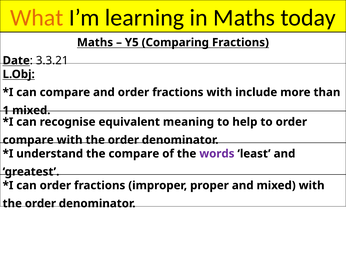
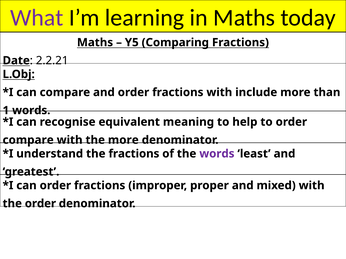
What colour: orange -> purple (37, 18)
3.3.21: 3.3.21 -> 2.2.21 (52, 61)
1 mixed: mixed -> words (31, 111)
order: order -> more (123, 140)
the compare: compare -> fractions (134, 154)
